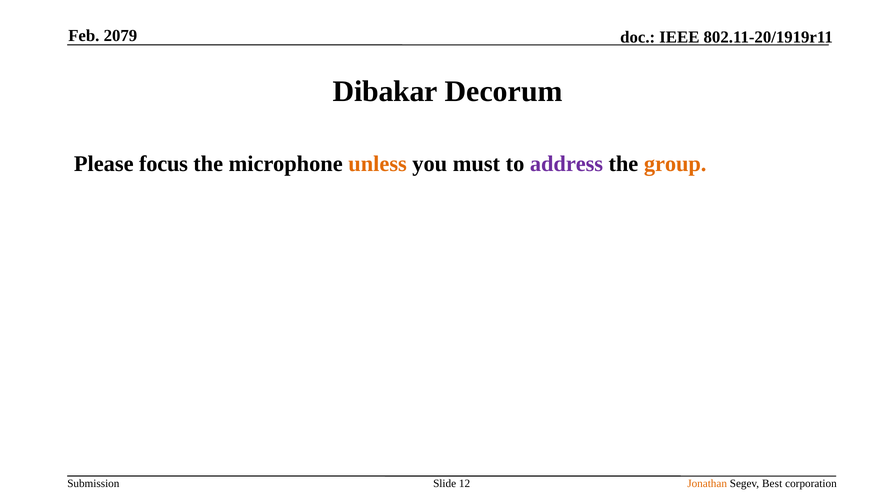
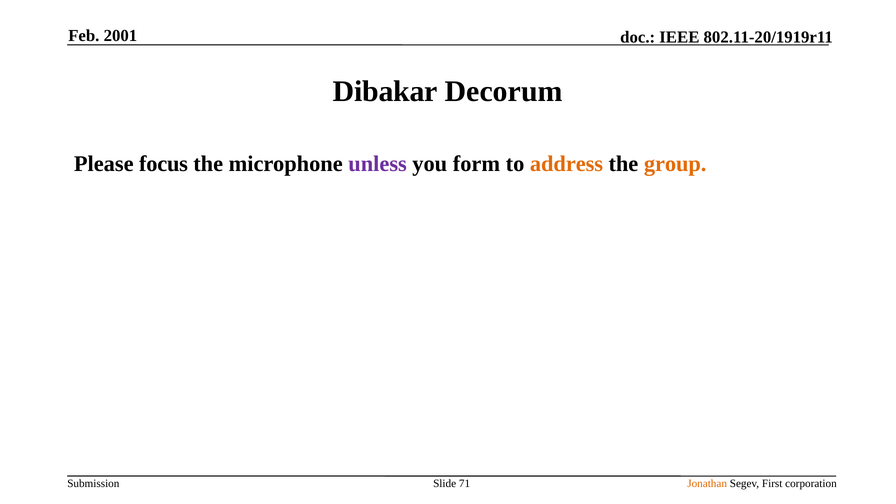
2079: 2079 -> 2001 (120, 36)
unless colour: orange -> purple (378, 164)
must: must -> form (476, 164)
address colour: purple -> orange (566, 164)
12: 12 -> 71 (465, 483)
Best: Best -> First (772, 483)
